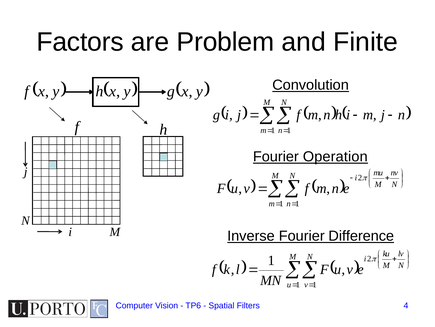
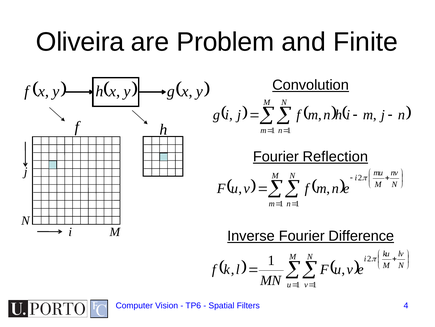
Factors: Factors -> Oliveira (80, 42)
Operation: Operation -> Reflection (335, 156)
